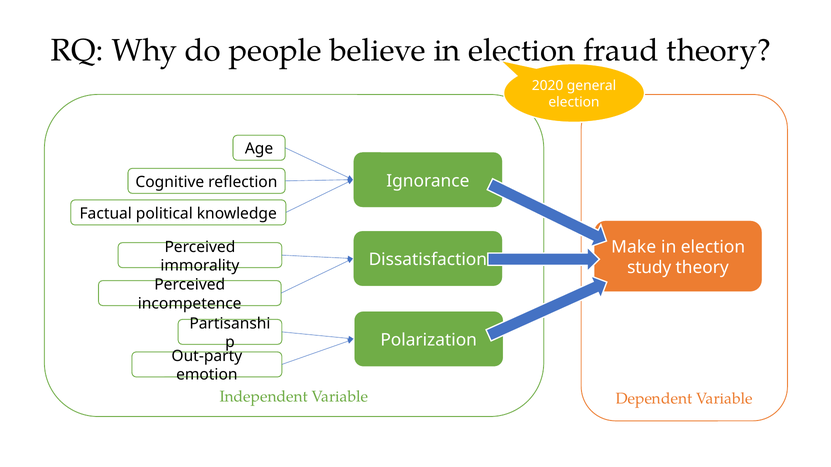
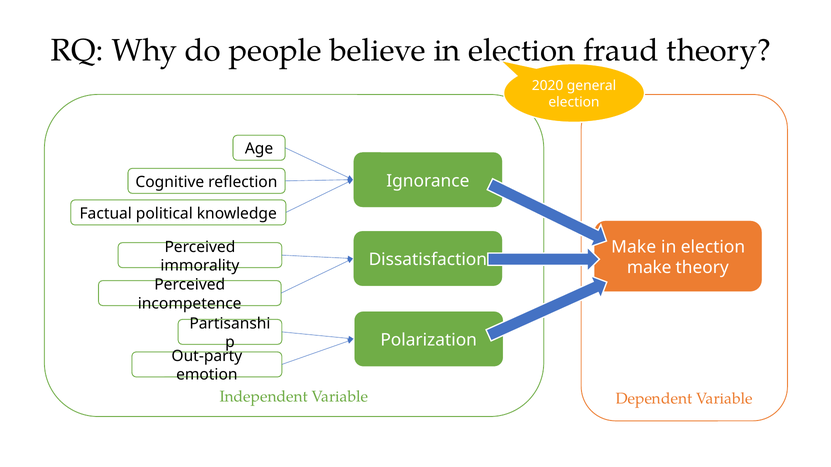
study: study -> make (649, 268)
